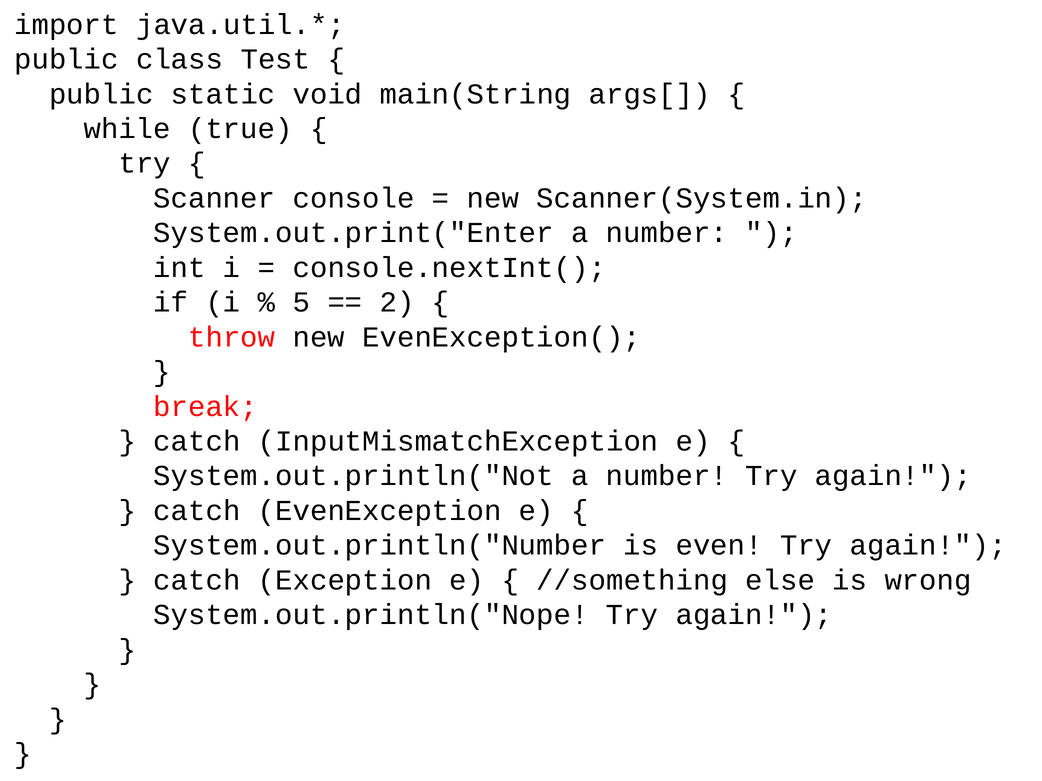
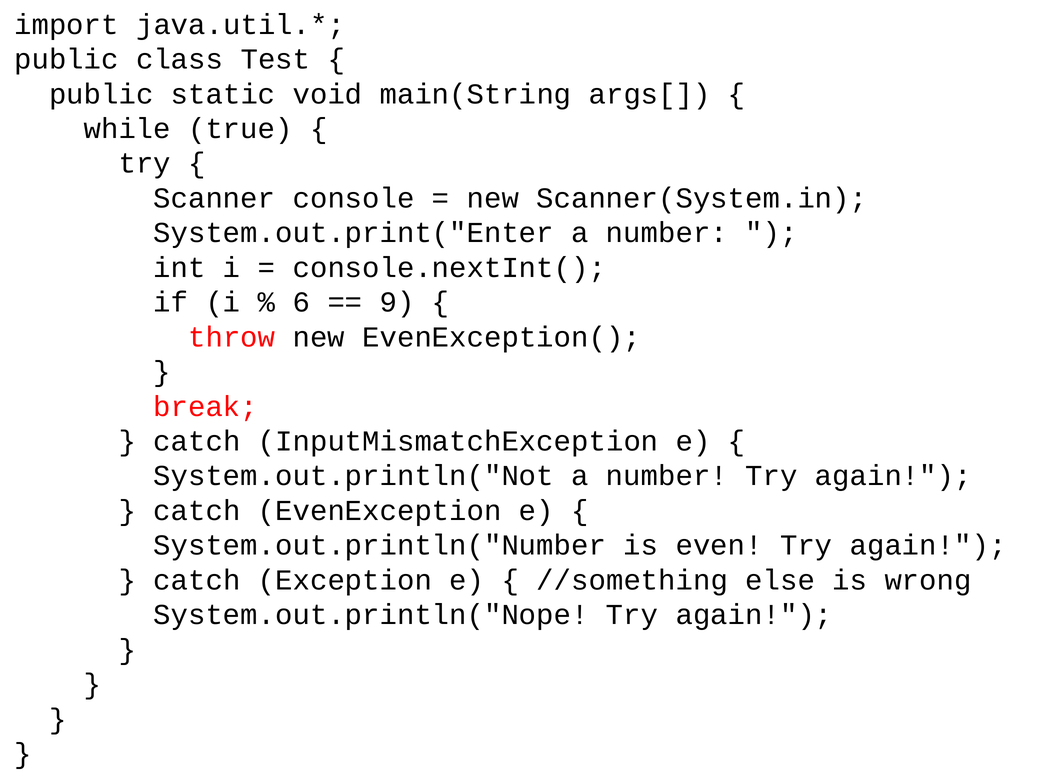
5: 5 -> 6 (301, 303)
2: 2 -> 9 (397, 303)
